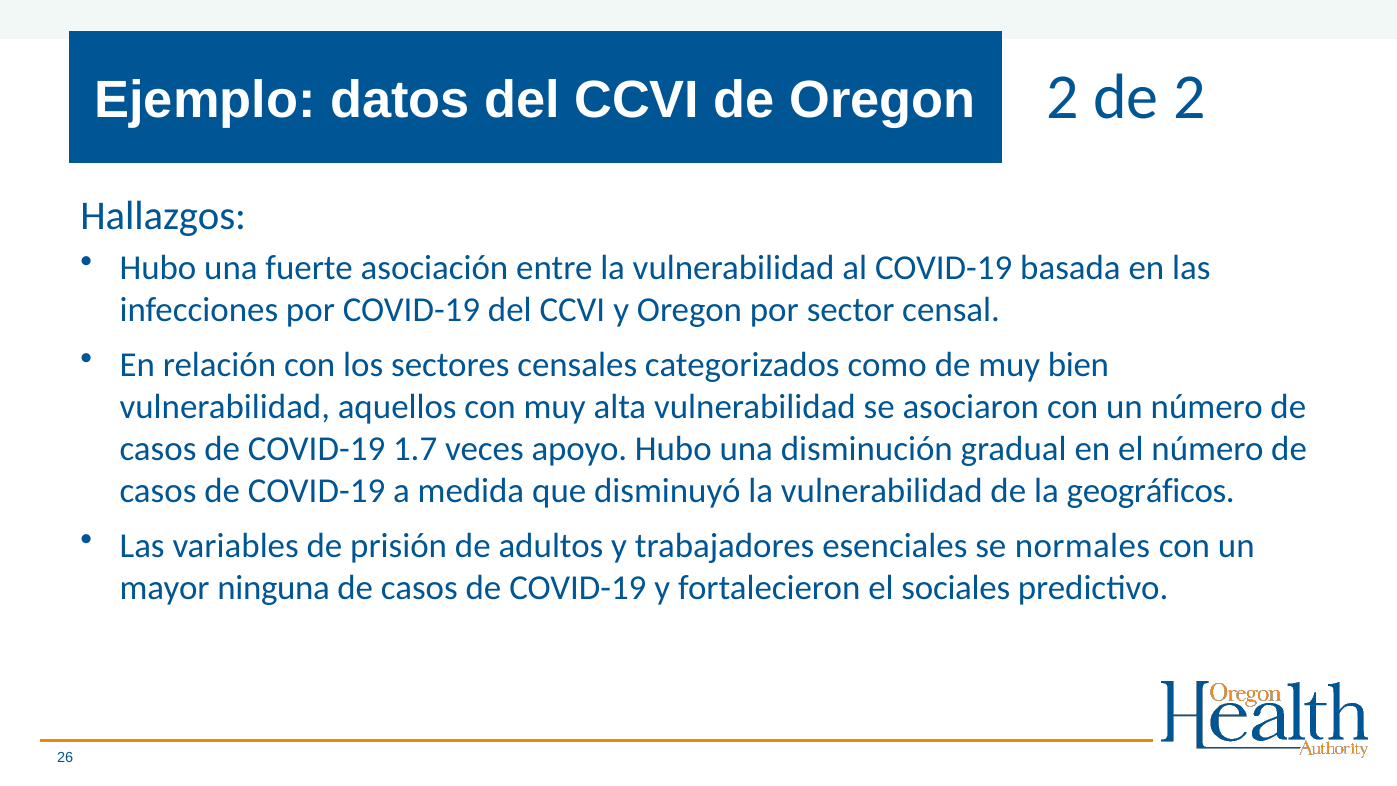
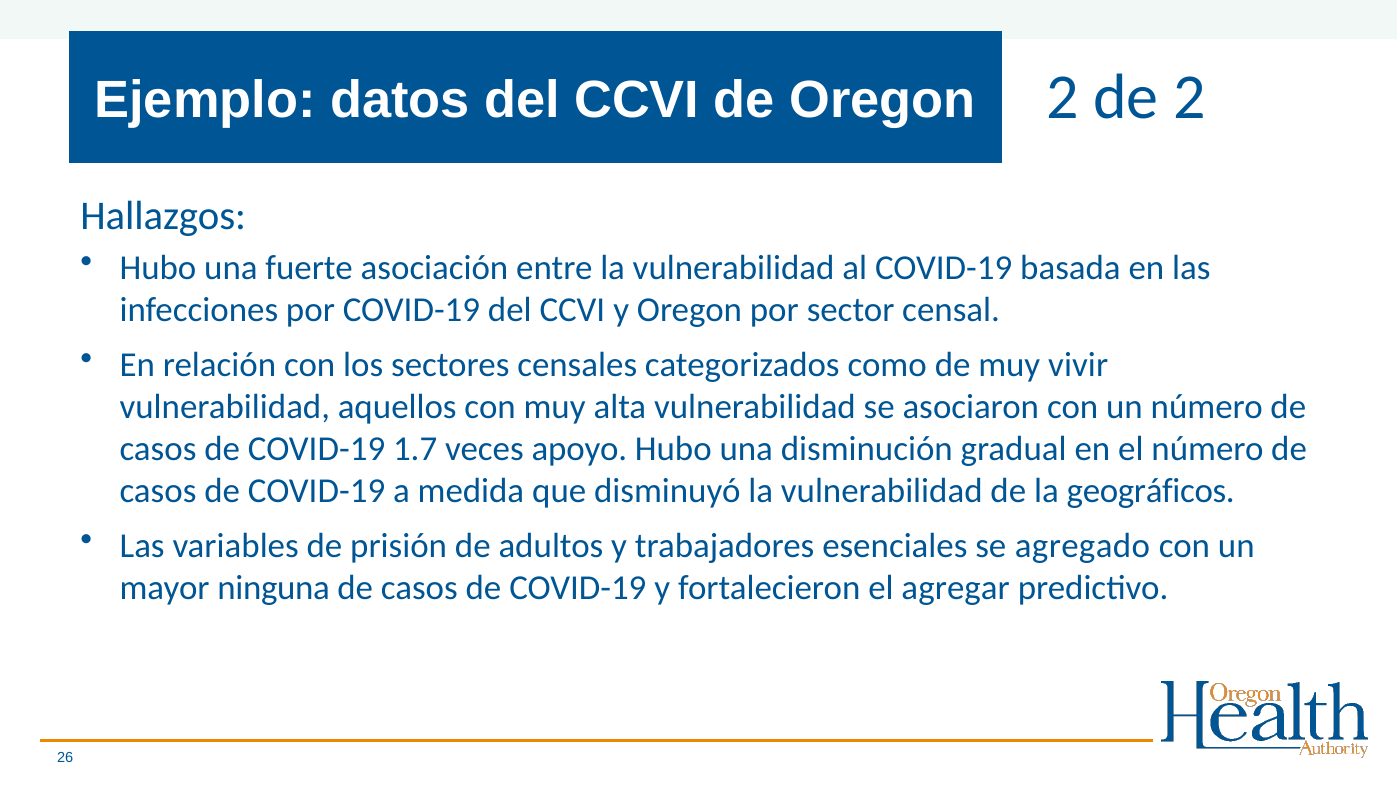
bien: bien -> vivir (1078, 365)
normales: normales -> agregado (1082, 546)
sociales: sociales -> agregar (956, 587)
